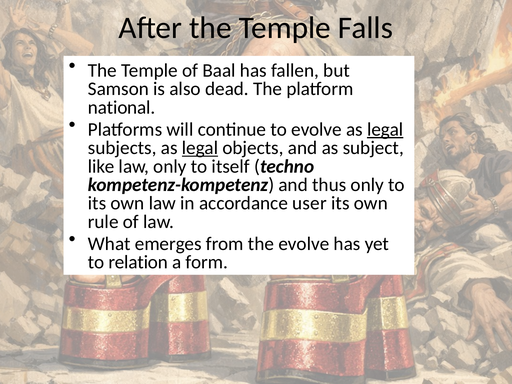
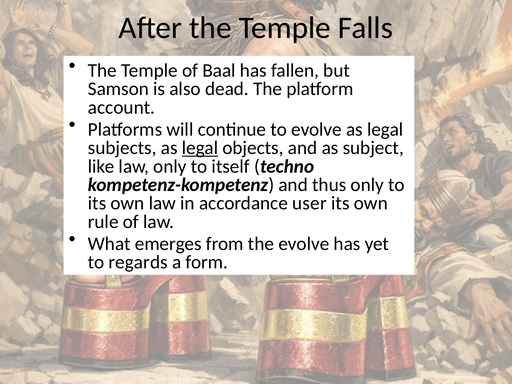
national: national -> account (122, 107)
legal underline: present -> none (385, 129)
relation: relation -> regards (138, 262)
